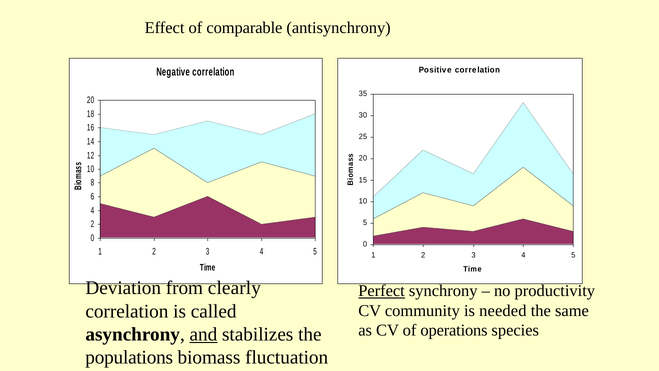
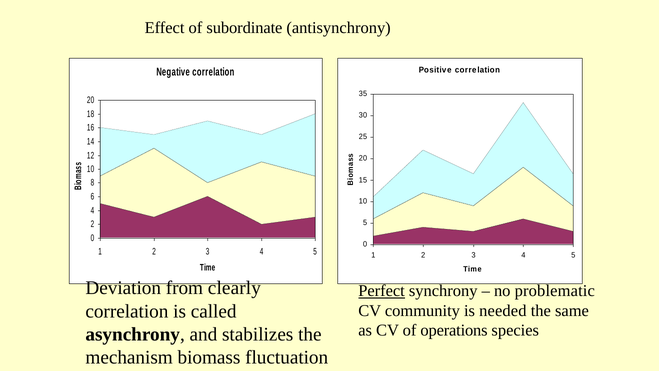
comparable: comparable -> subordinate (244, 28)
productivity: productivity -> problematic (555, 291)
and underline: present -> none (203, 334)
populations: populations -> mechanism (129, 357)
